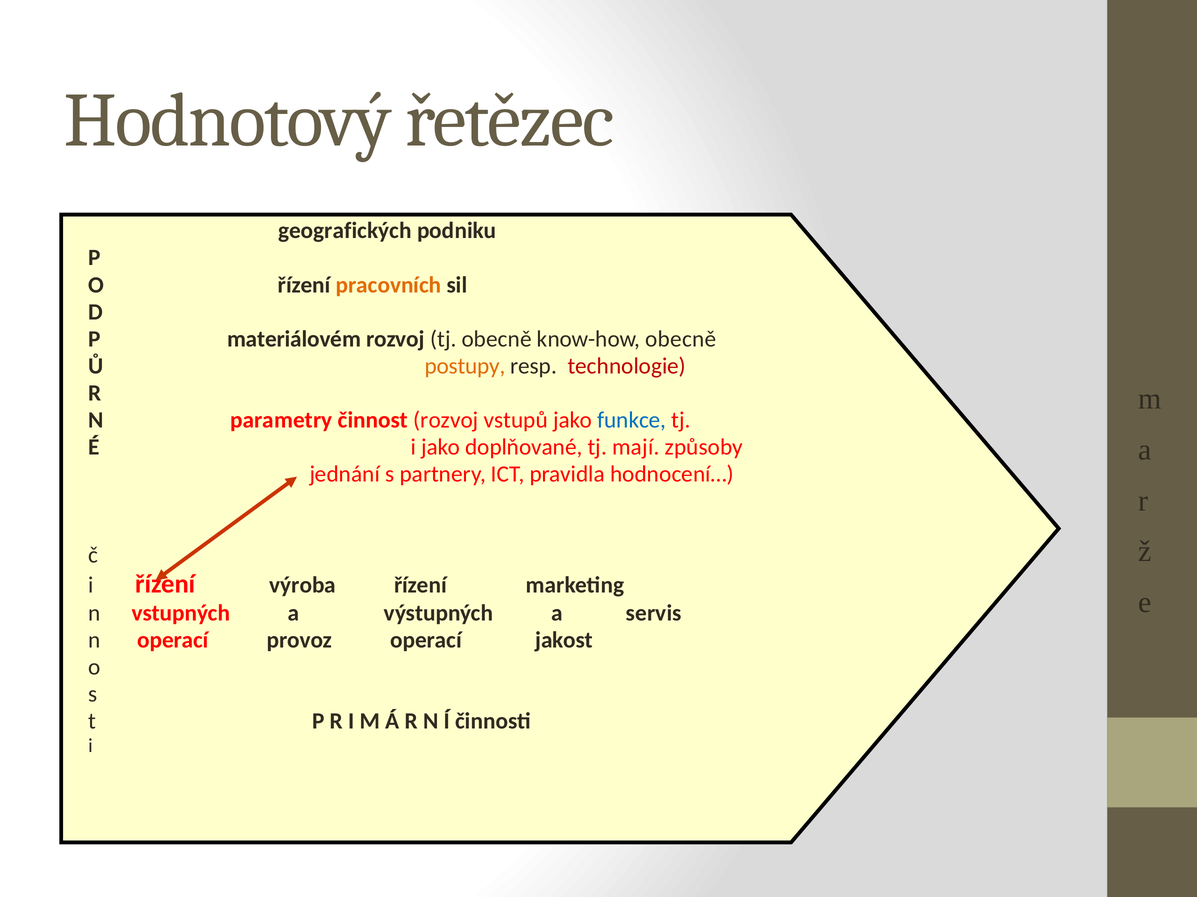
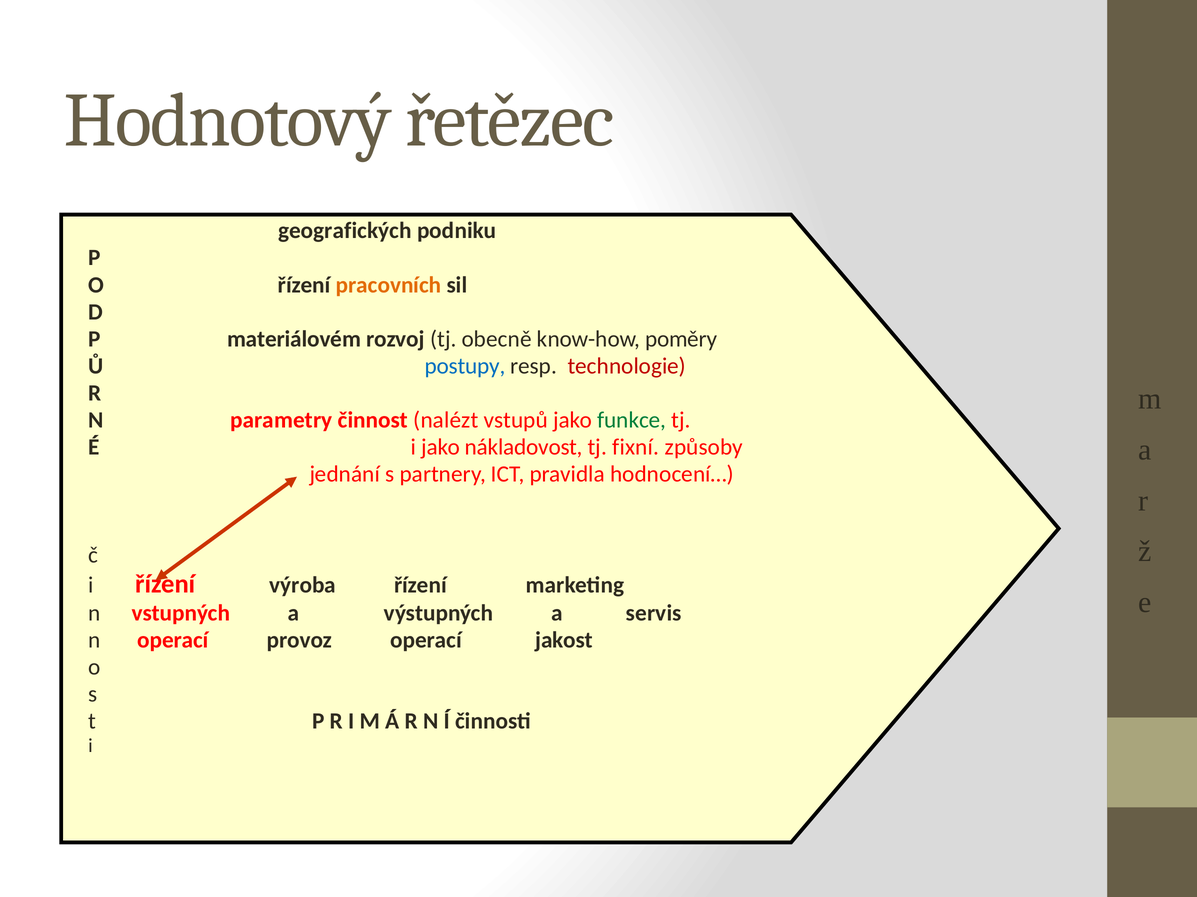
know-how obecně: obecně -> poměry (681, 339)
postupy colour: orange -> blue (465, 366)
činnost rozvoj: rozvoj -> nalézt (446, 420)
funkce colour: blue -> green (632, 420)
doplňované: doplňované -> nákladovost (524, 447)
mají: mají -> fixní (636, 447)
